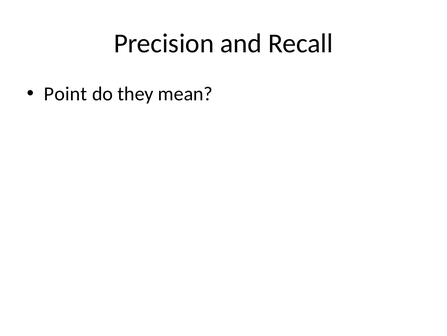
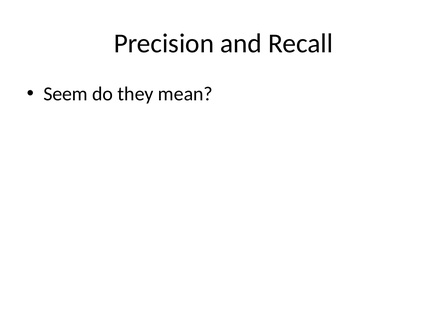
Point: Point -> Seem (66, 94)
